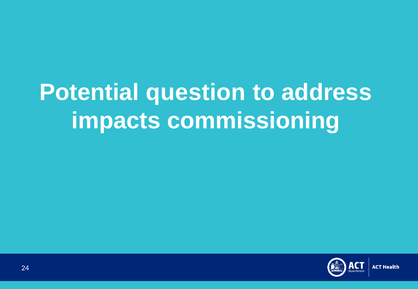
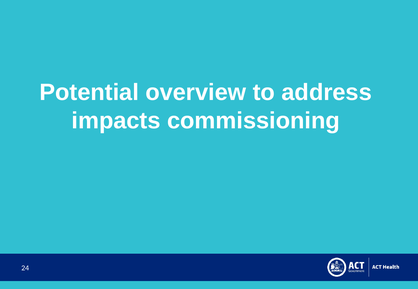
question: question -> overview (196, 93)
